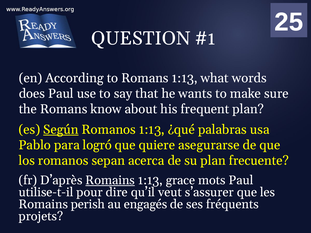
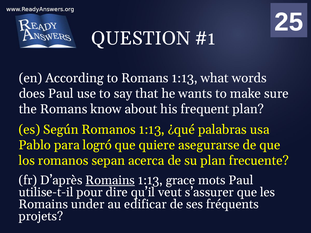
Según underline: present -> none (61, 130)
perish: perish -> under (88, 205)
engagés: engagés -> edificar (145, 205)
